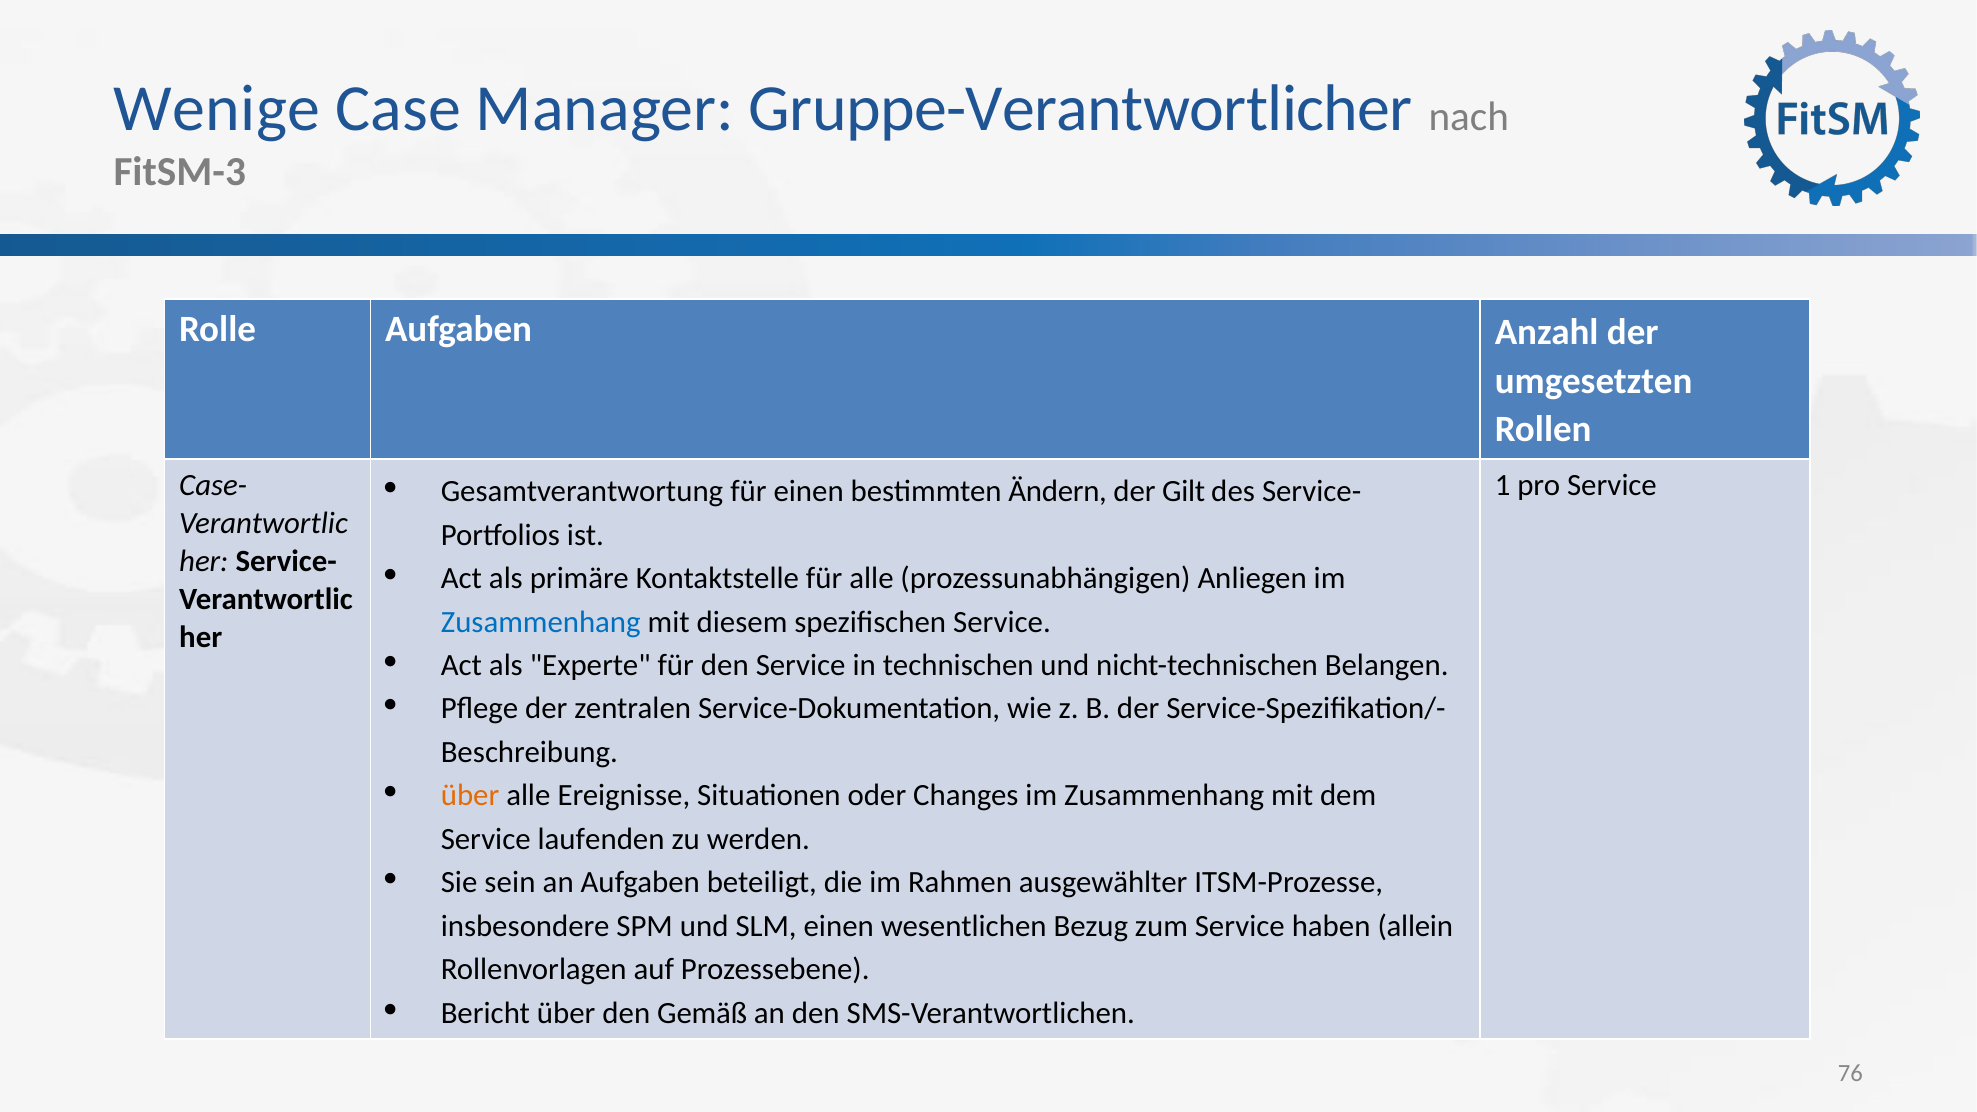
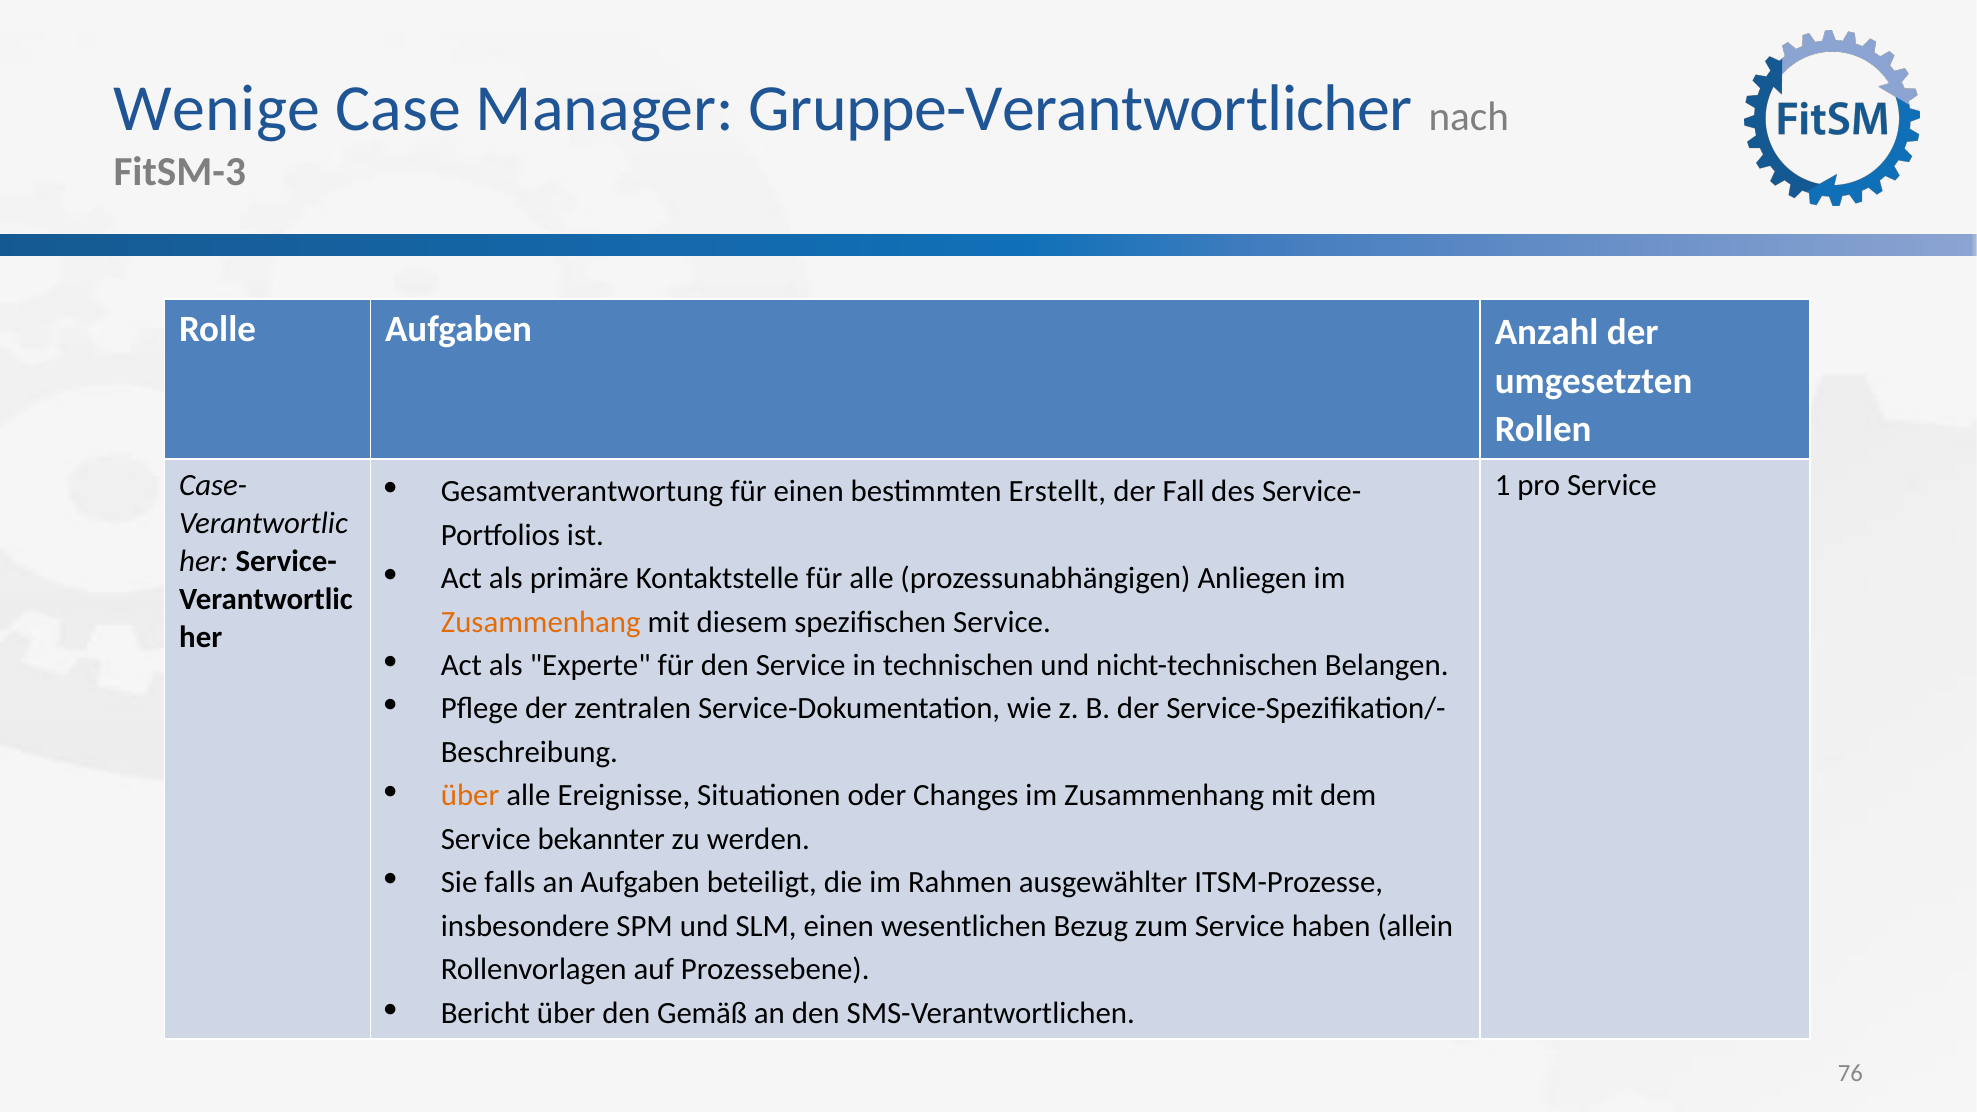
Ändern: Ändern -> Erstellt (1057, 491)
Gilt: Gilt -> Fall (1184, 491)
Zusammenhang colour: blue -> orange (541, 622)
laufenden: laufenden -> bekannter (601, 839)
sein: sein -> falls (510, 883)
